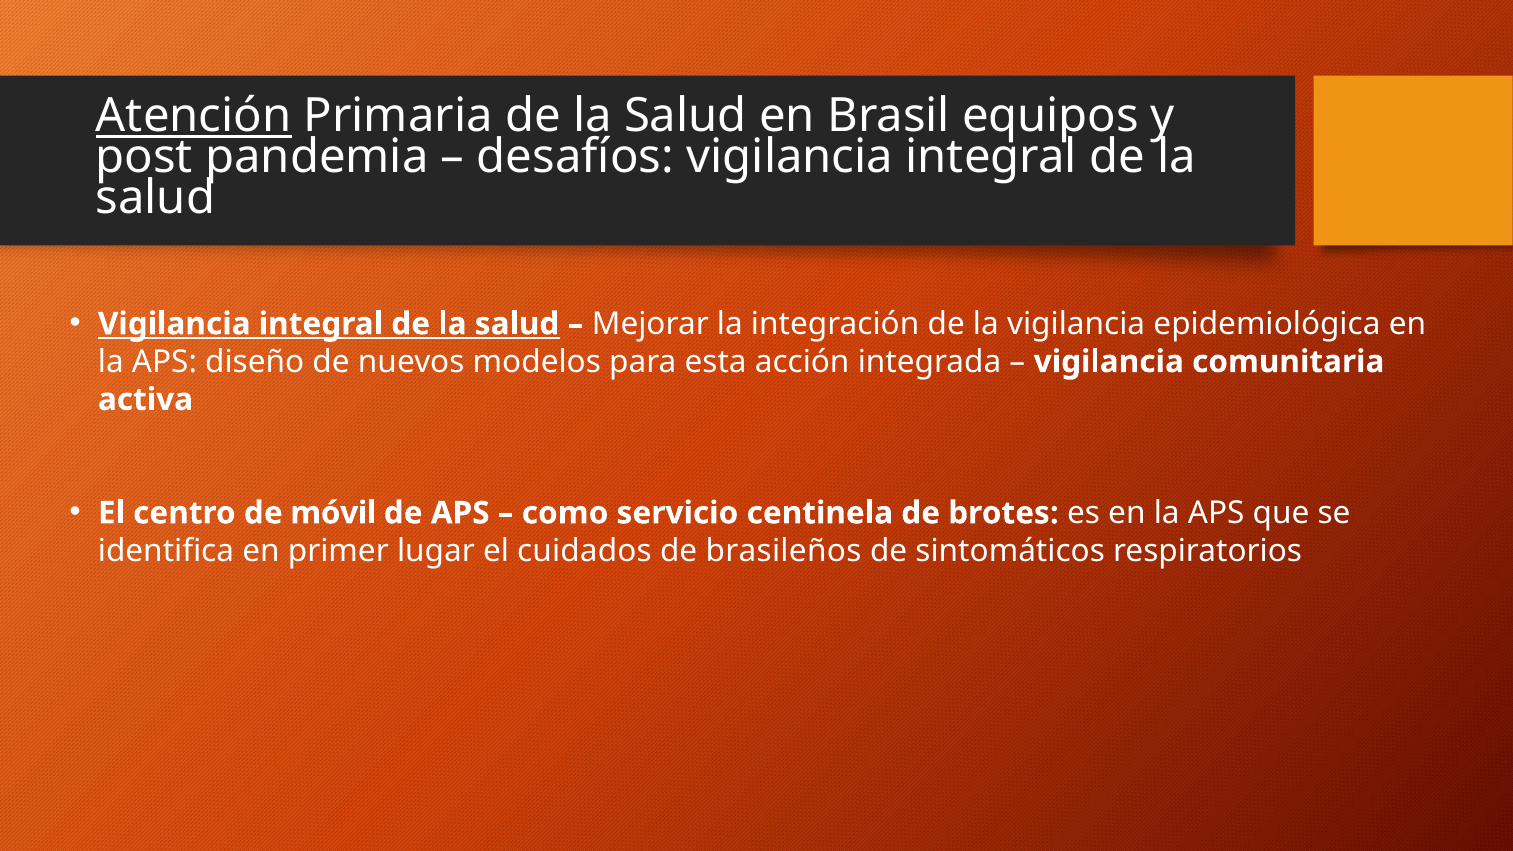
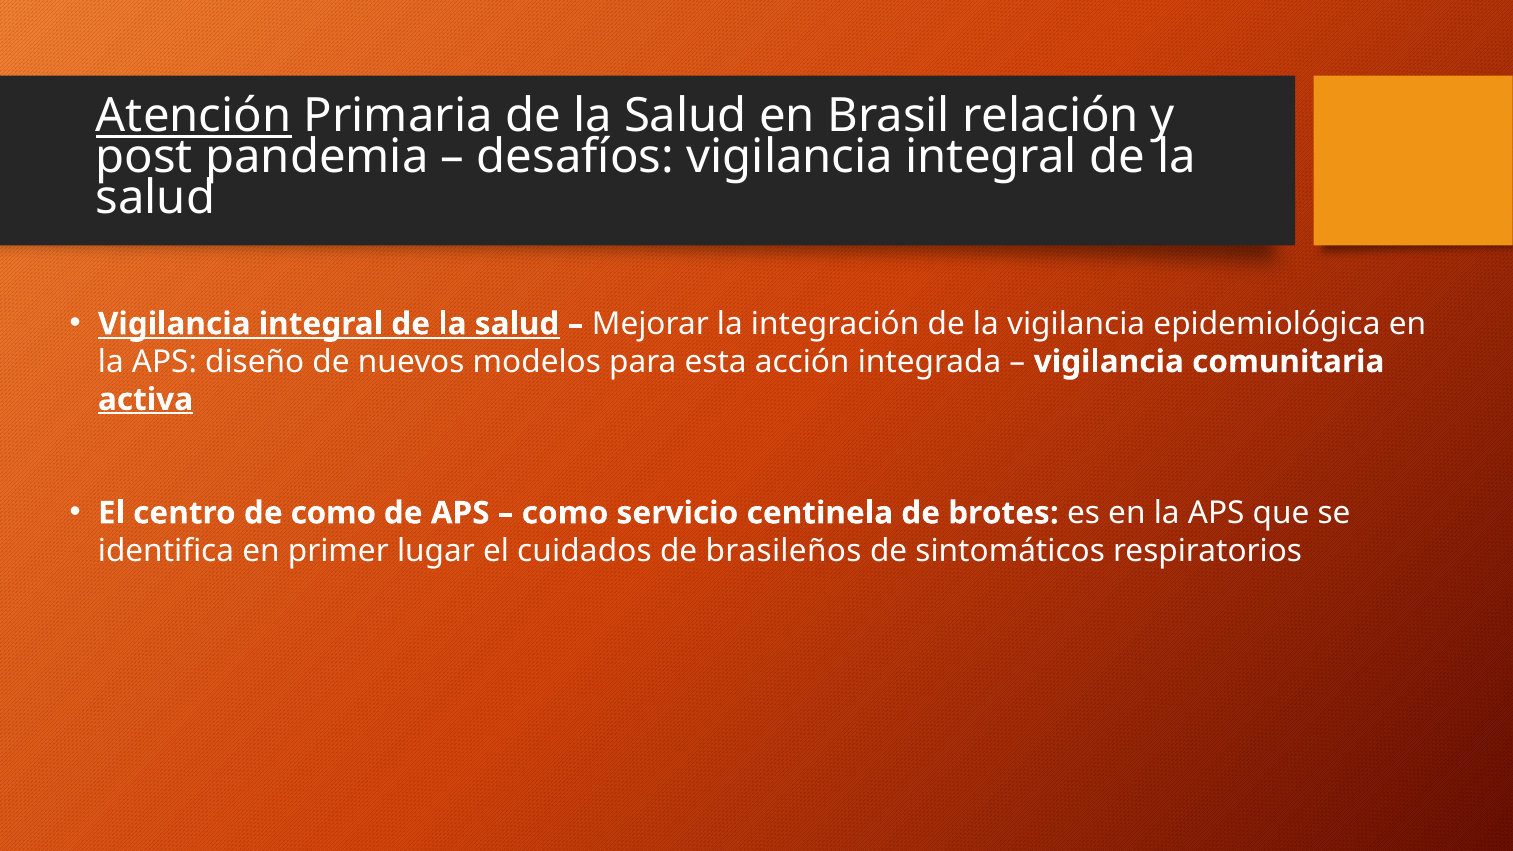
equipos: equipos -> relación (1050, 116)
activa underline: none -> present (145, 400)
de móvil: móvil -> como (333, 513)
